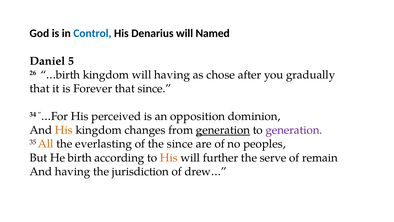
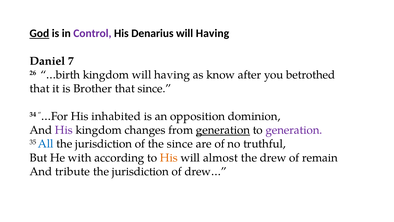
God underline: none -> present (39, 33)
Control colour: blue -> purple (92, 33)
Named: Named -> Having (213, 33)
5: 5 -> 7 (71, 61)
chose: chose -> know (221, 75)
gradually: gradually -> betrothed (311, 75)
Forever: Forever -> Brother (93, 88)
perceived: perceived -> inhabited (116, 116)
His colour: orange -> purple (64, 130)
All colour: orange -> blue (46, 144)
everlasting: everlasting -> jurisdiction (104, 144)
peoples: peoples -> truthful (264, 144)
birth: birth -> with (80, 157)
further: further -> almost (220, 157)
serve: serve -> drew (273, 157)
And having: having -> tribute (73, 171)
